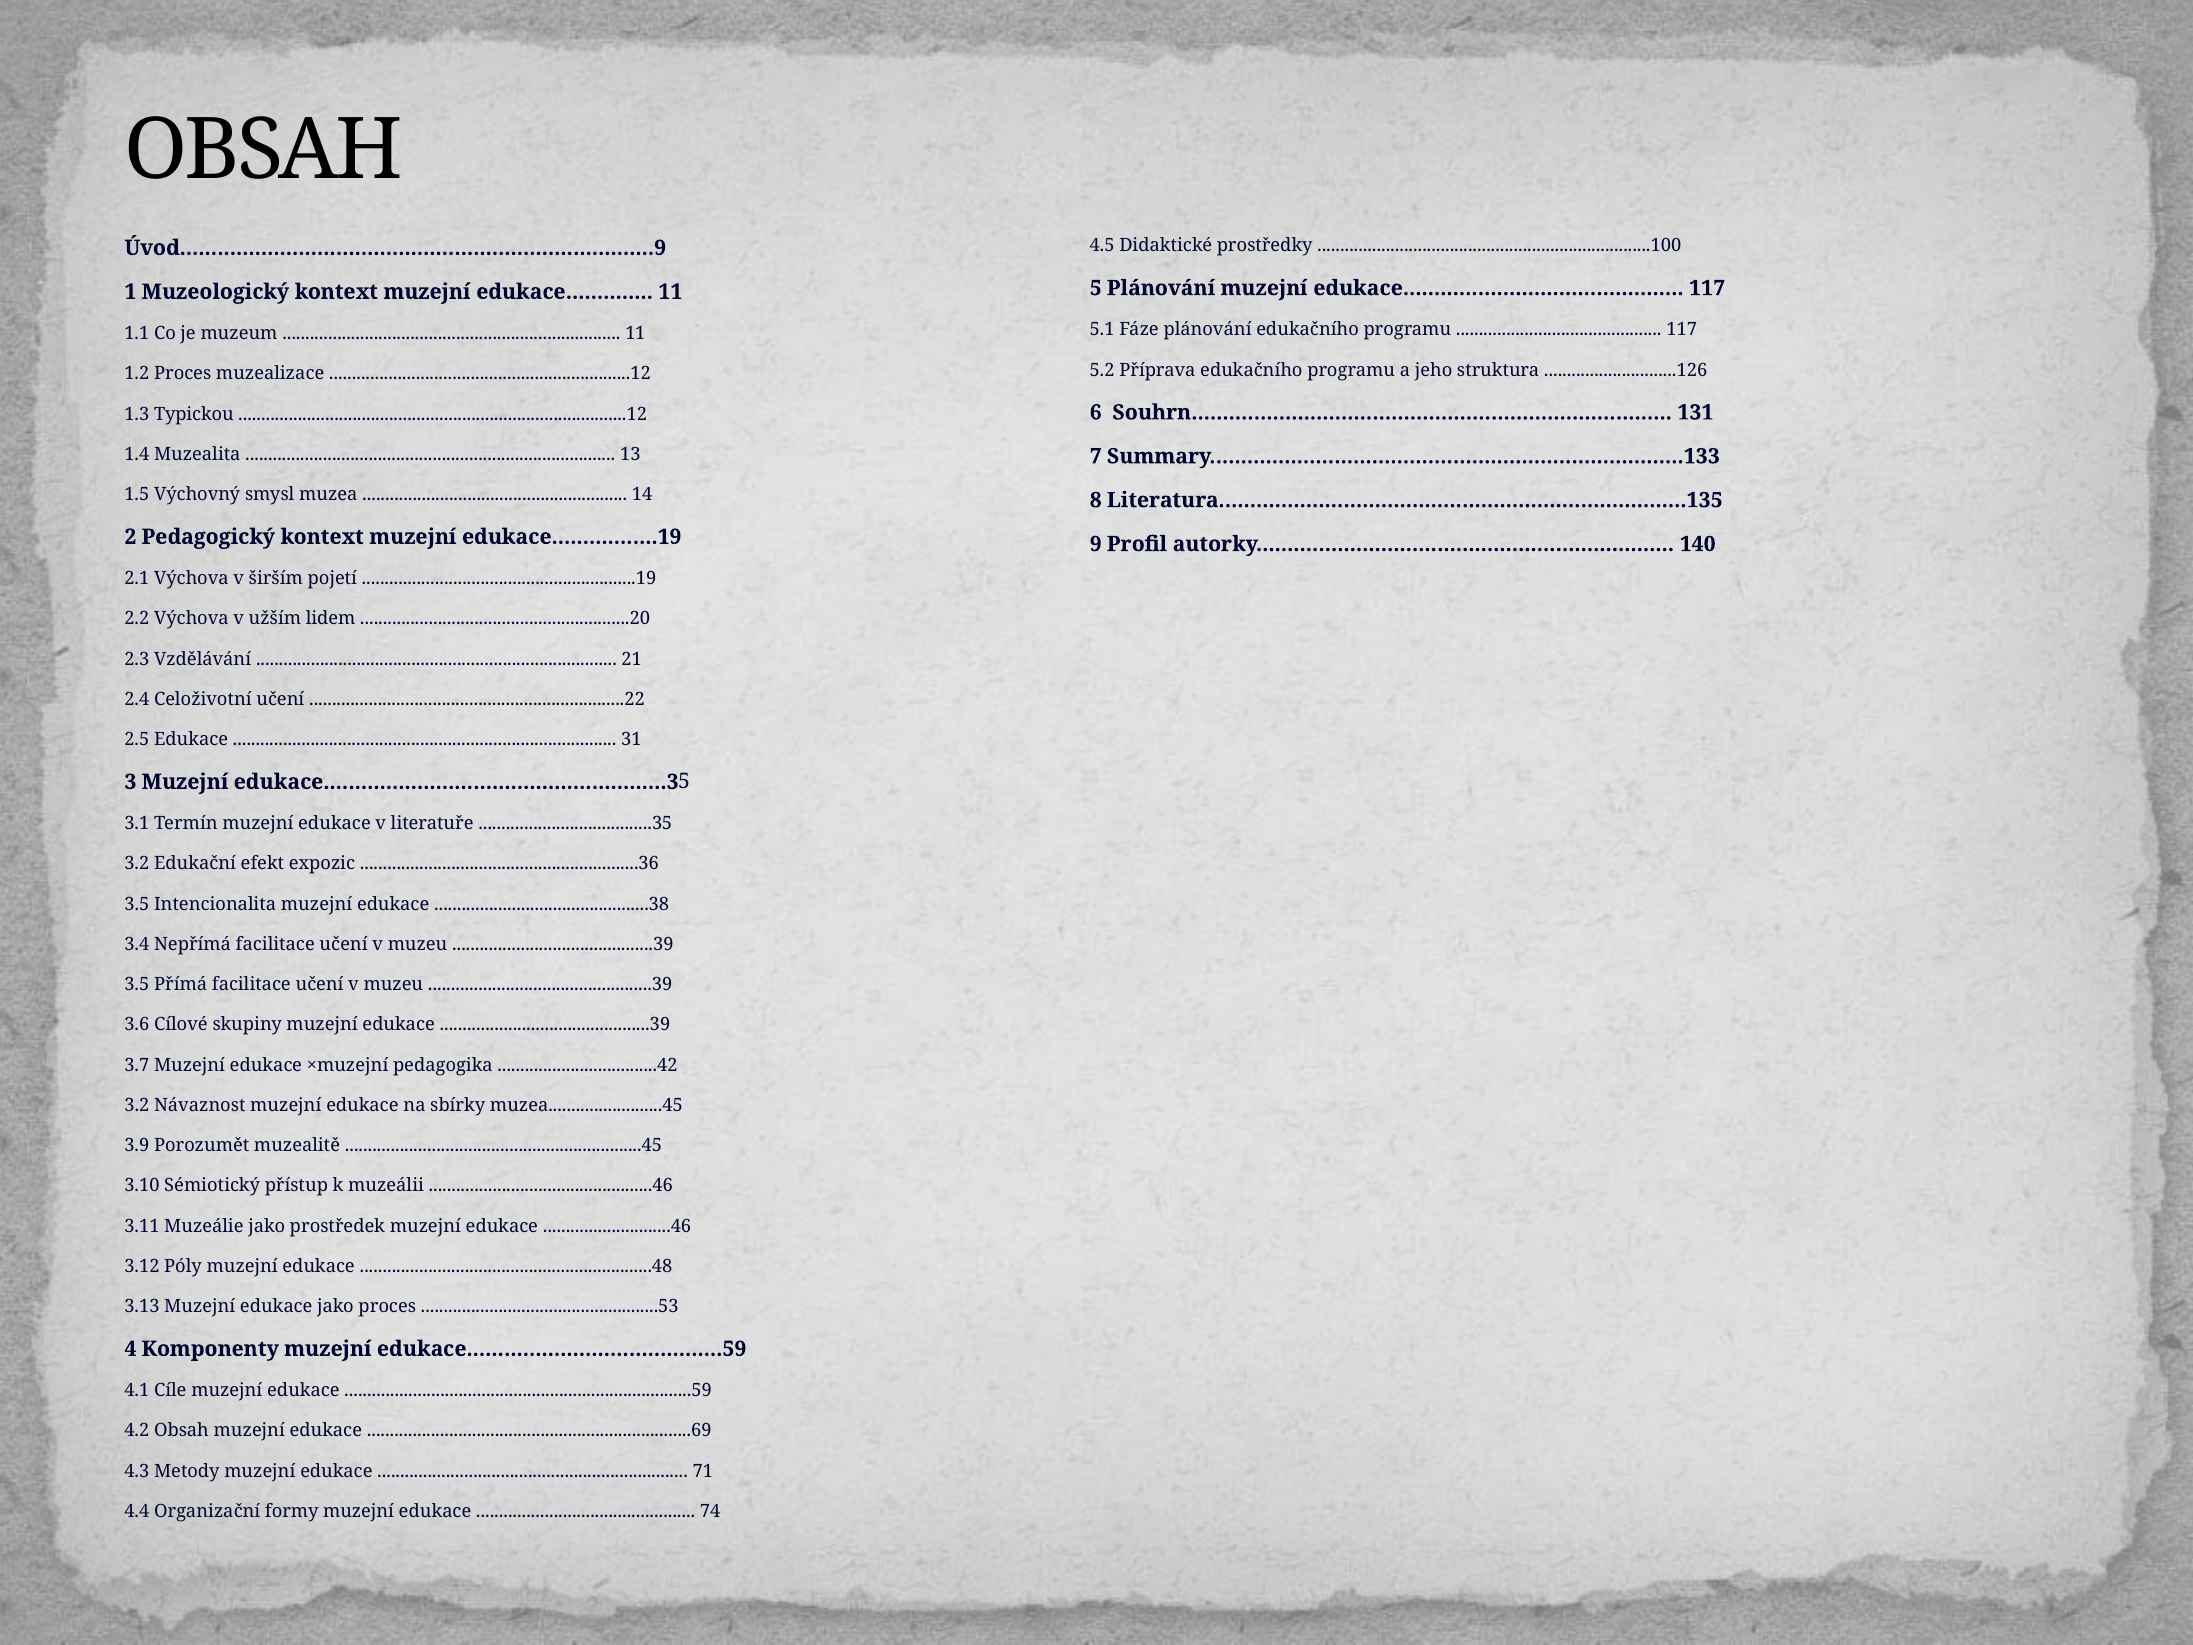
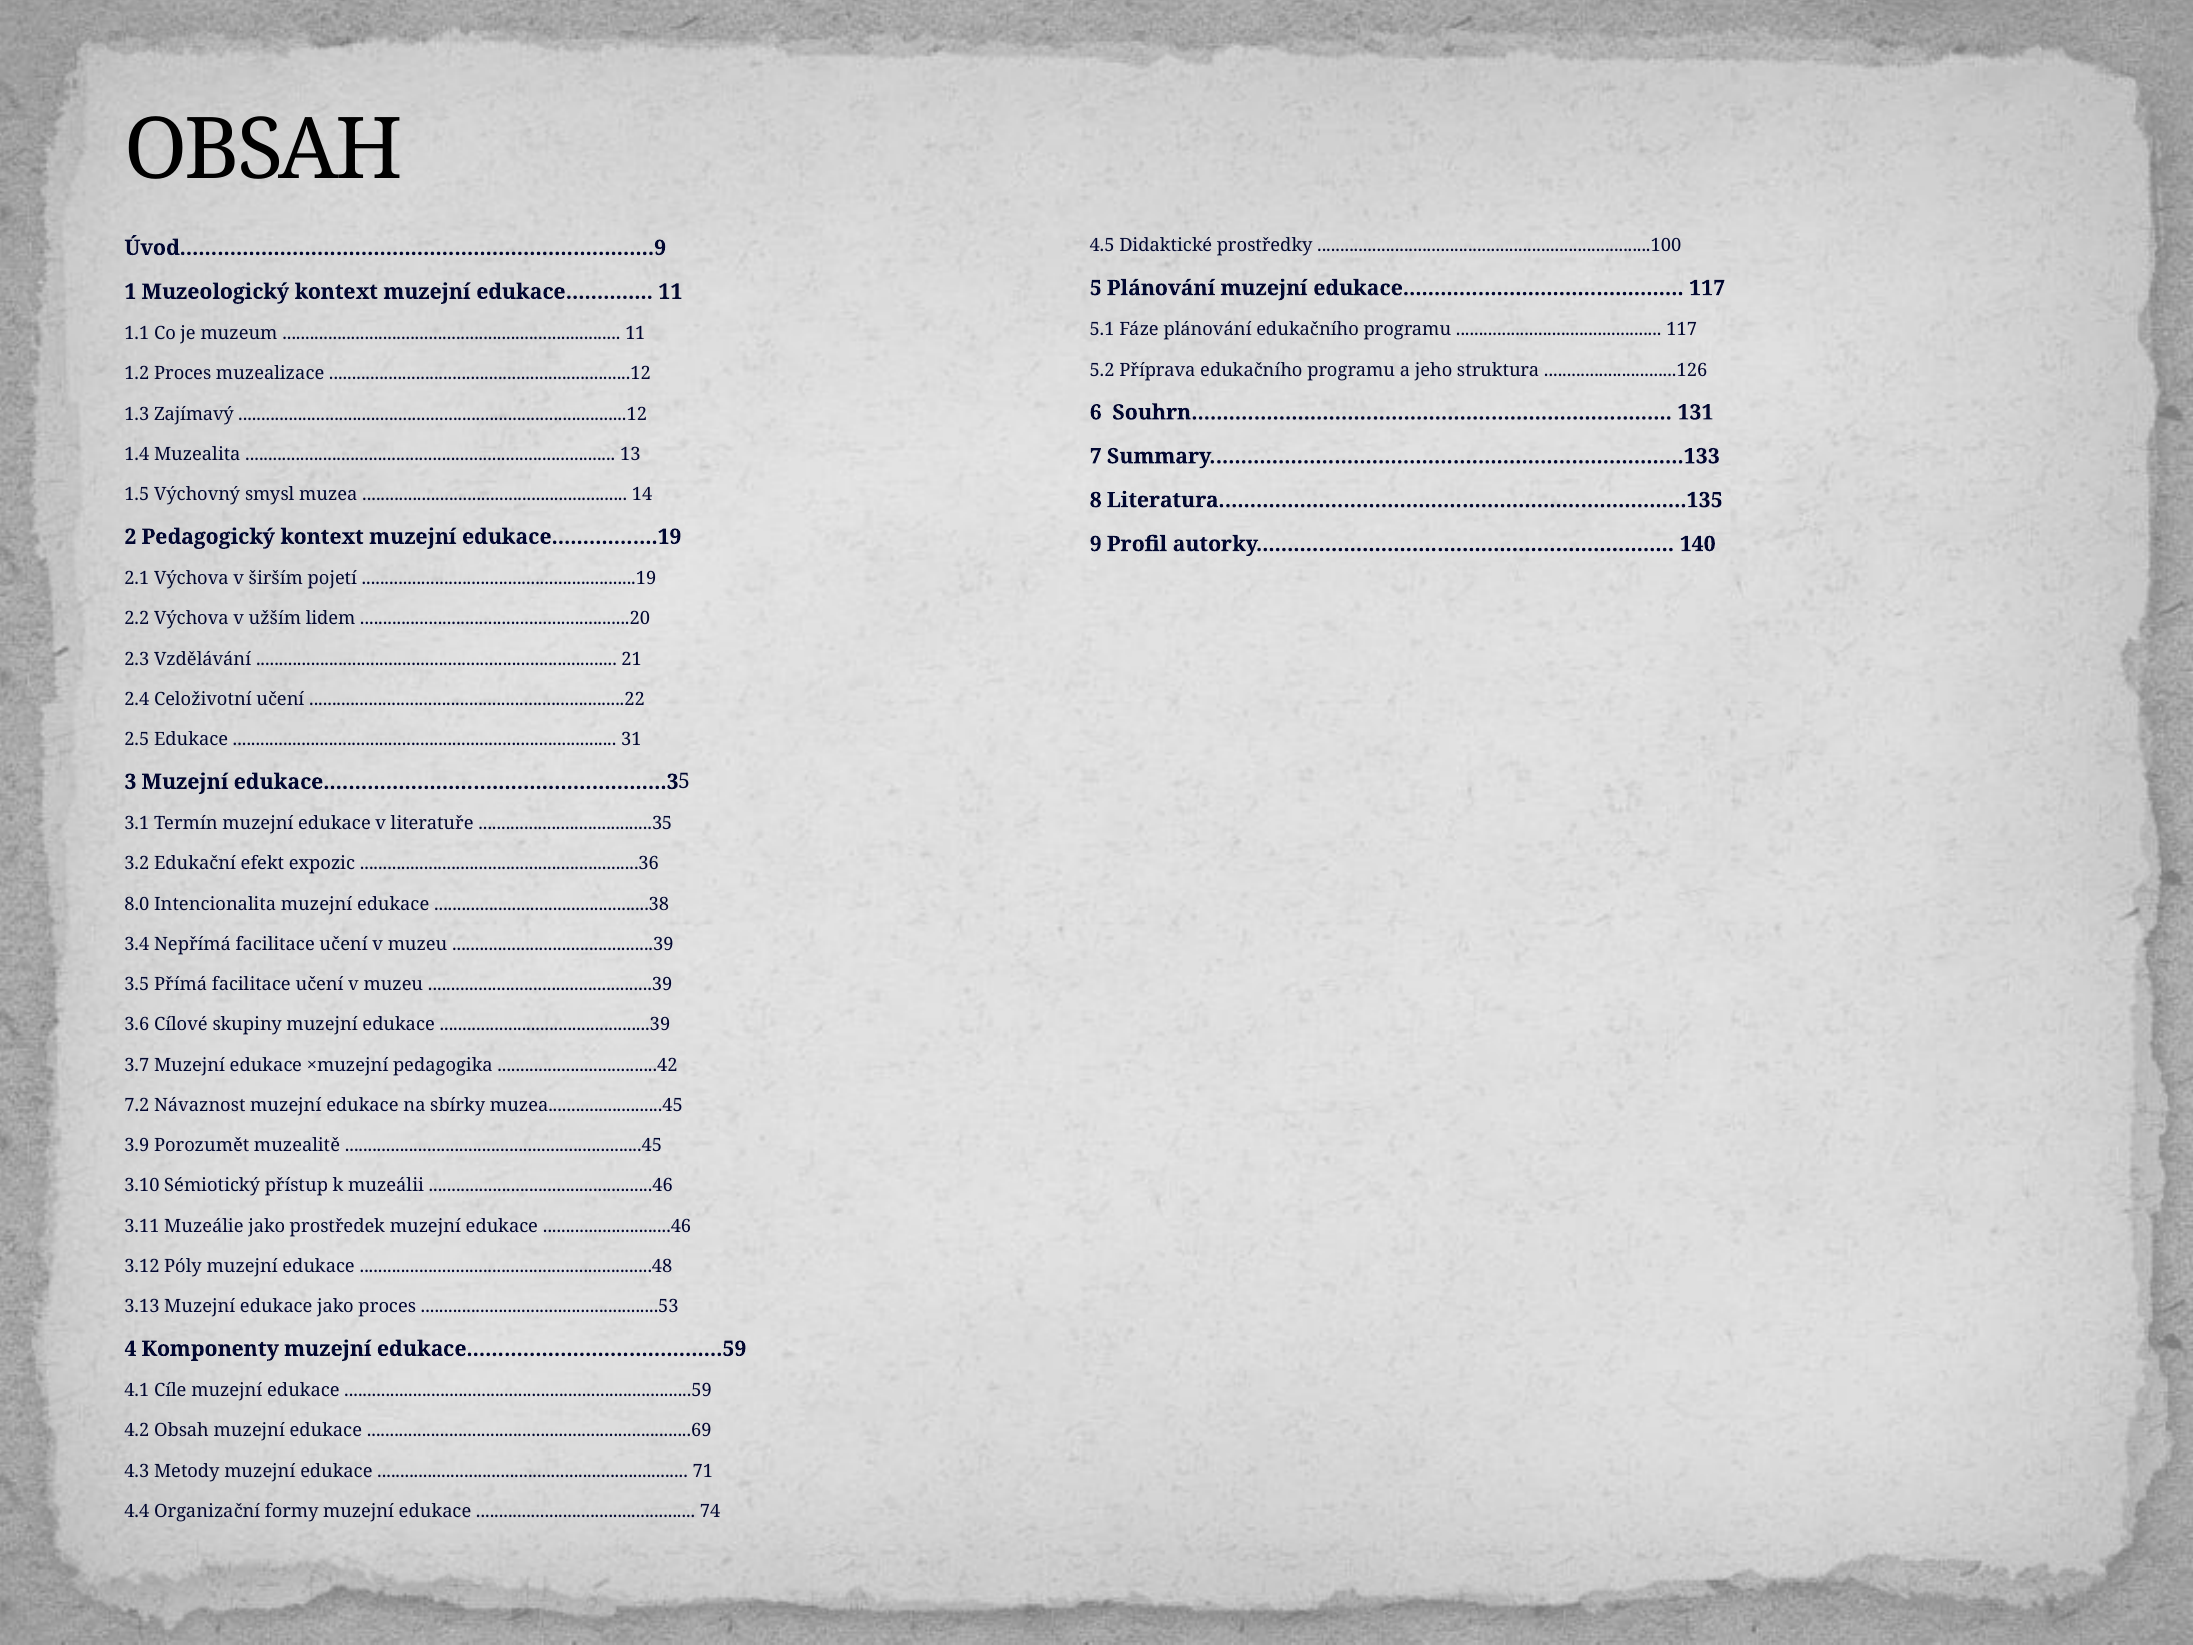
Typickou: Typickou -> Zajímavý (194, 414)
3.5: 3.5 -> 8.0 (137, 904)
3.2: 3.2 -> 7.2 (137, 1105)
